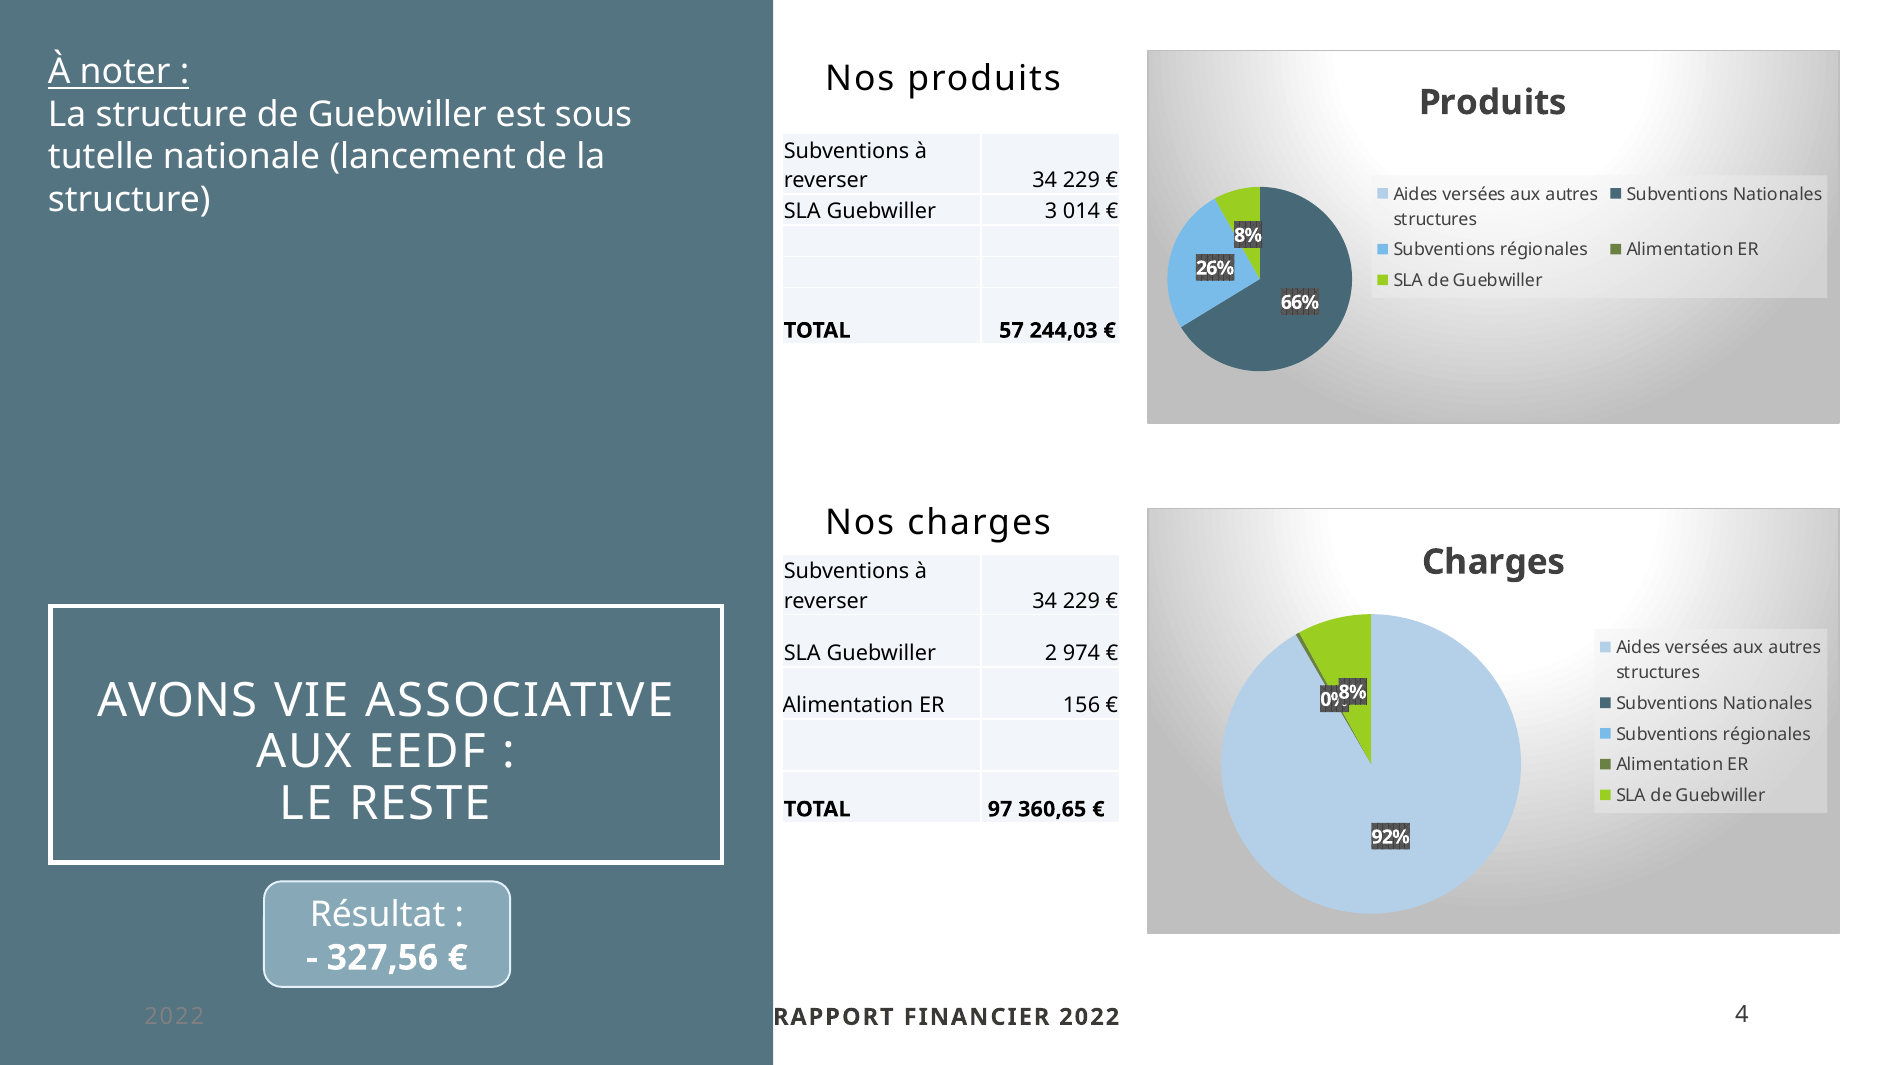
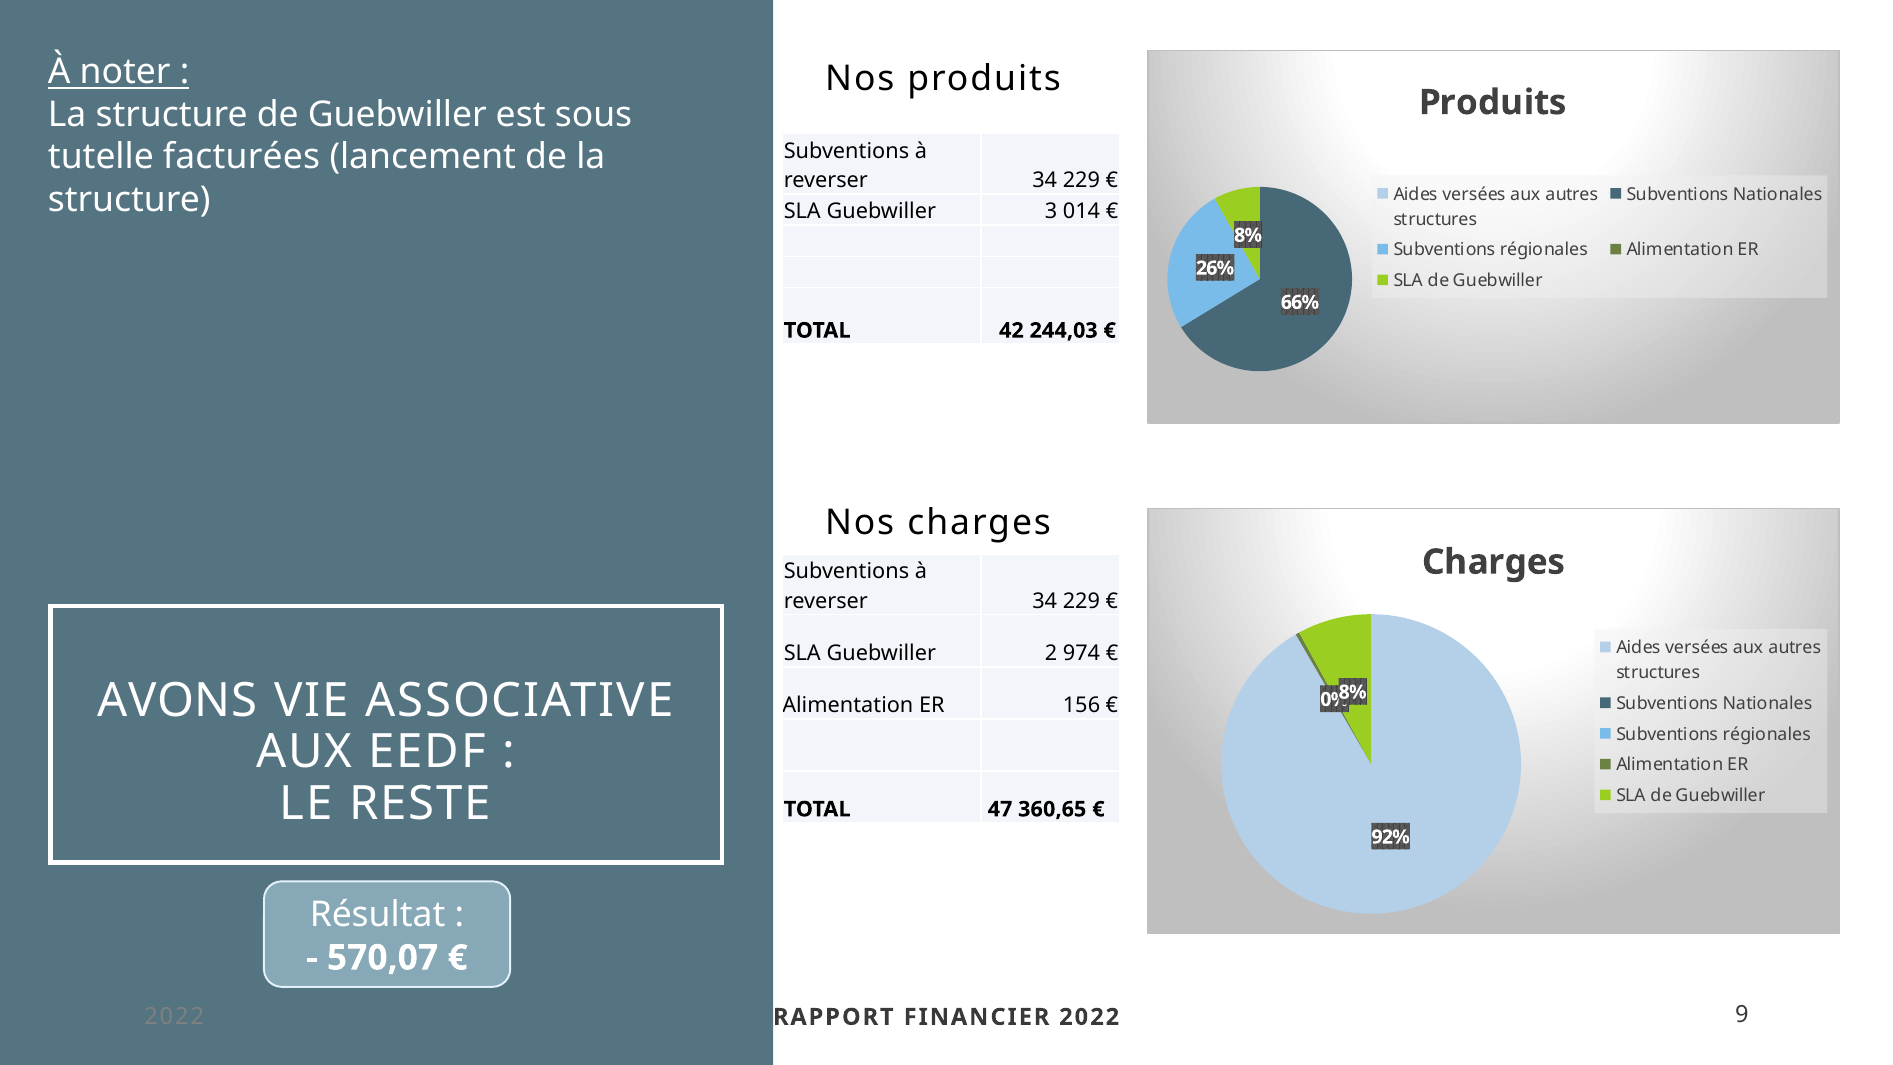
nationale: nationale -> facturées (241, 157)
57: 57 -> 42 (1011, 331)
97: 97 -> 47 (1000, 809)
327,56: 327,56 -> 570,07 (383, 958)
4: 4 -> 9 (1742, 1015)
